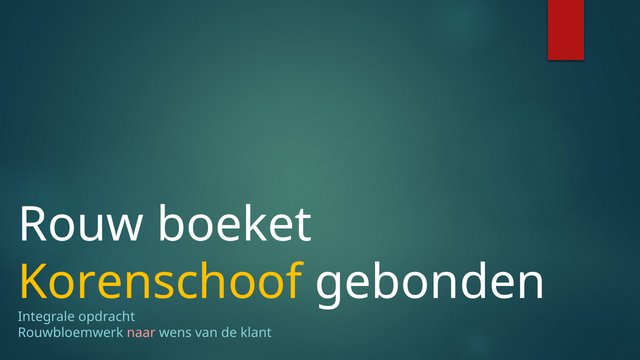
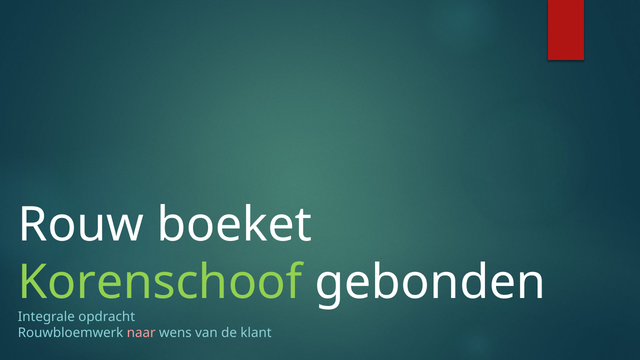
Korenschoof colour: yellow -> light green (160, 283)
